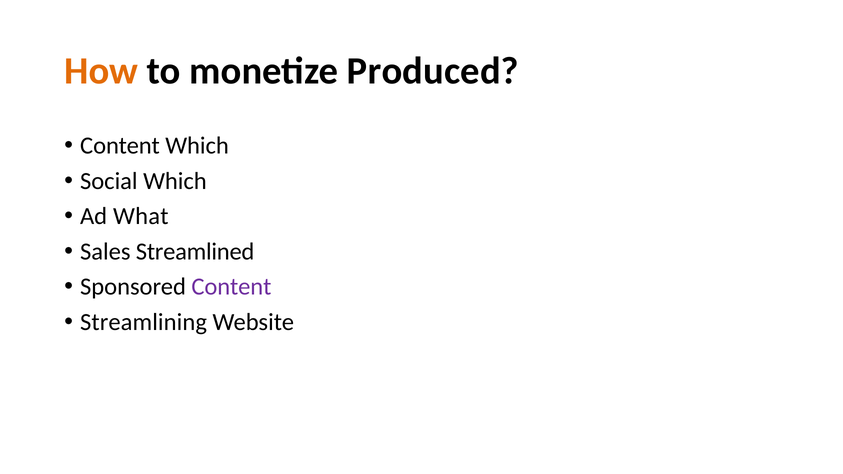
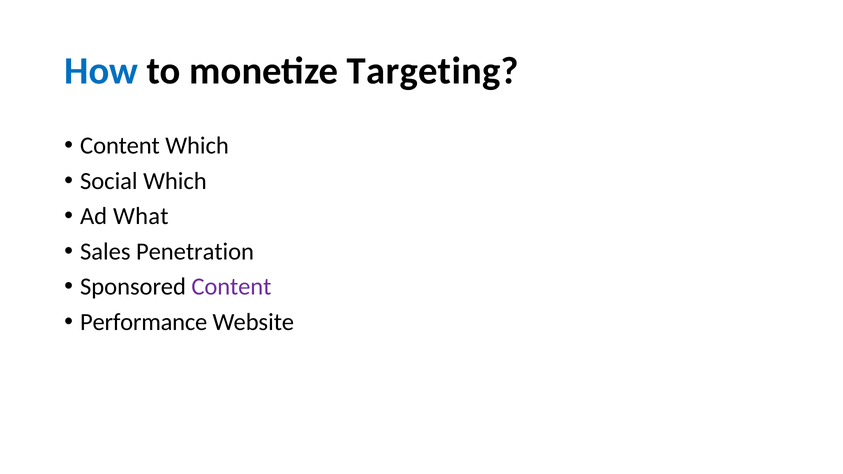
How colour: orange -> blue (101, 71)
Produced: Produced -> Targeting (433, 71)
Streamlined: Streamlined -> Penetration (195, 252)
Streamlining: Streamlining -> Performance (144, 322)
